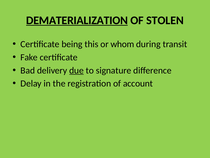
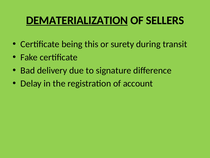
STOLEN: STOLEN -> SELLERS (165, 20)
whom: whom -> surety (122, 44)
due underline: present -> none (76, 70)
